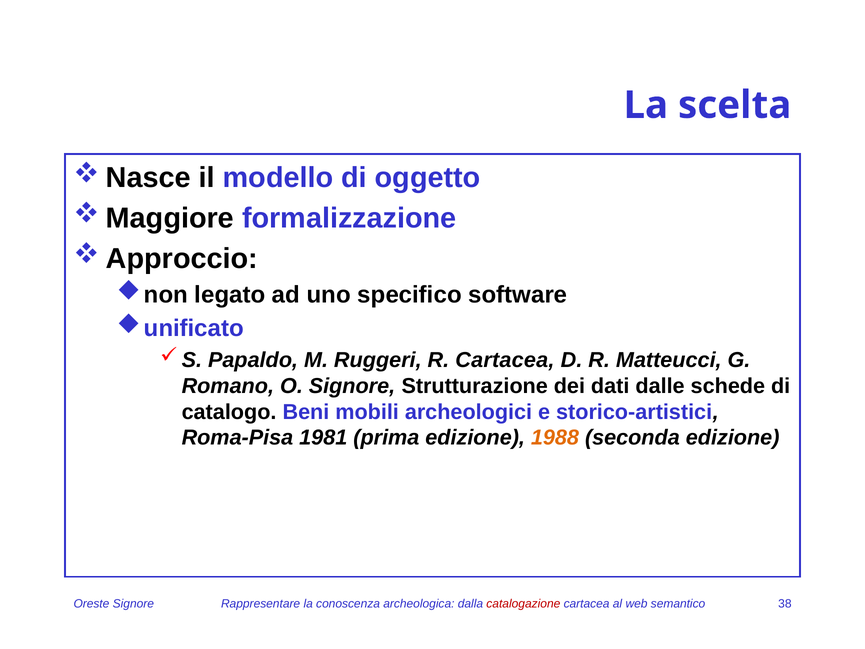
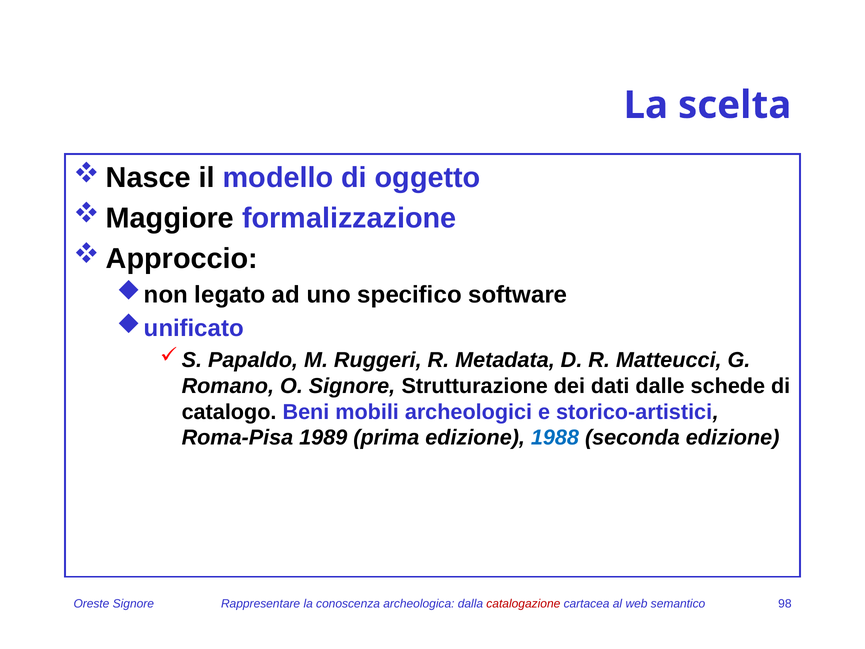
R Cartacea: Cartacea -> Metadata (505, 360)
1981: 1981 -> 1989 (323, 438)
1988 colour: orange -> blue (555, 438)
38: 38 -> 98 (785, 603)
